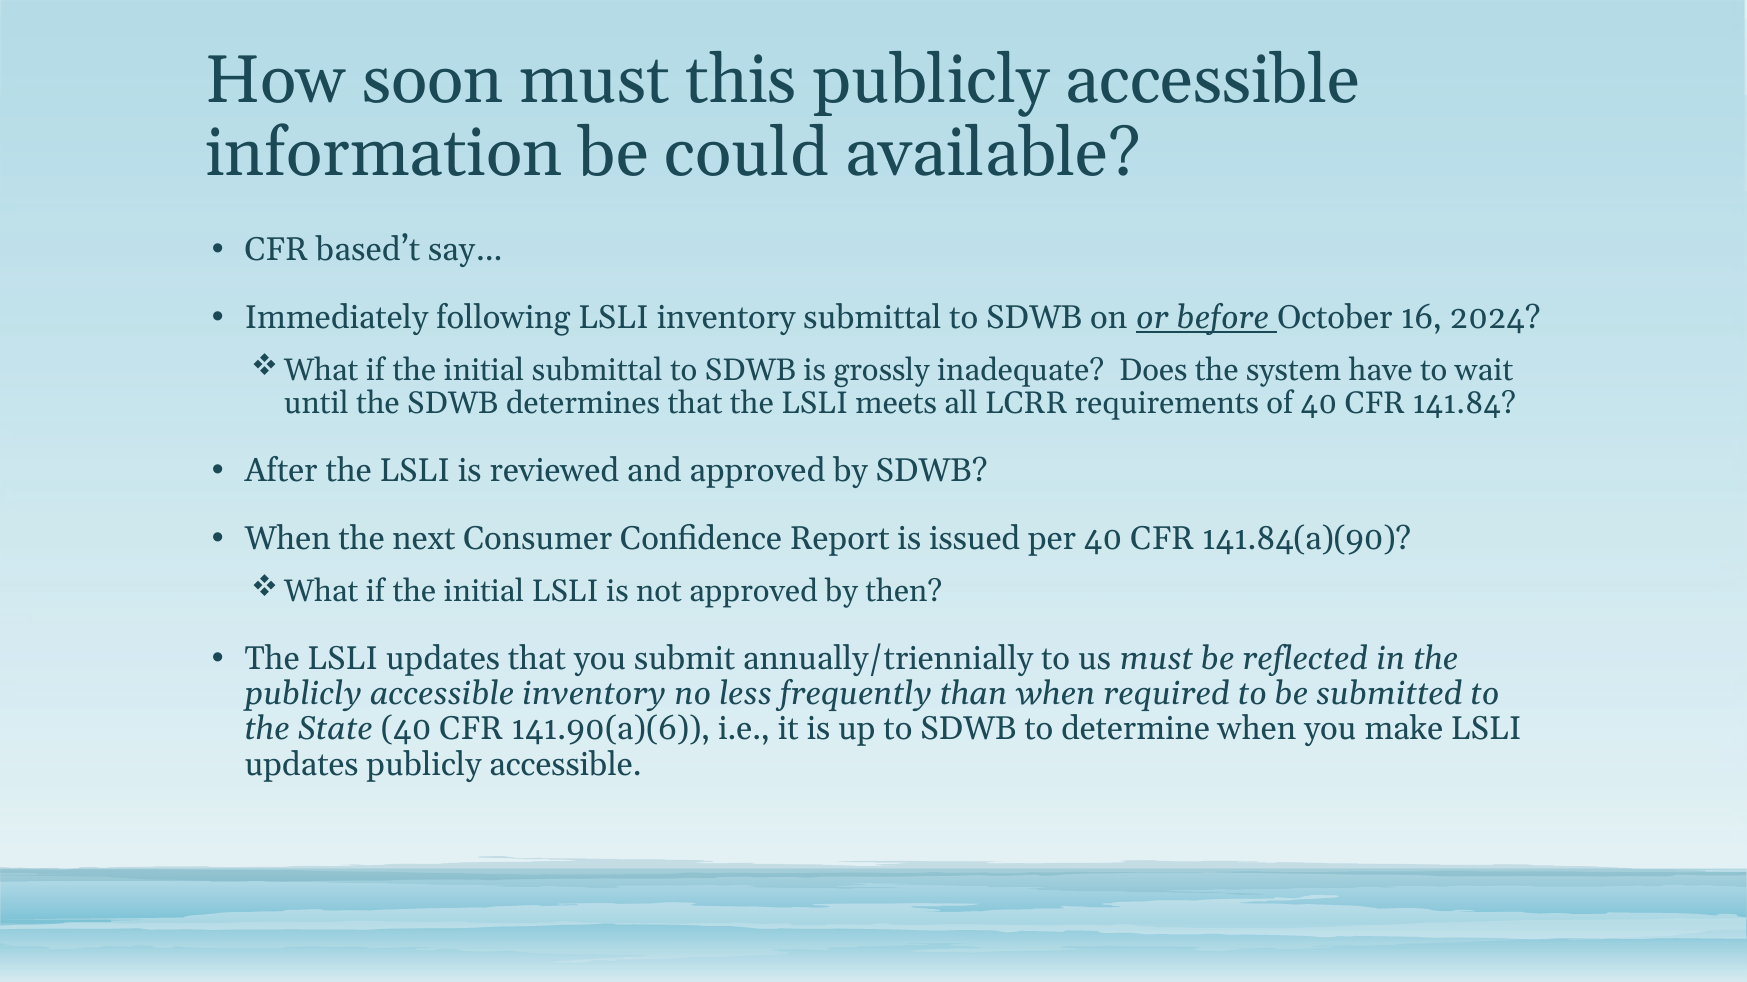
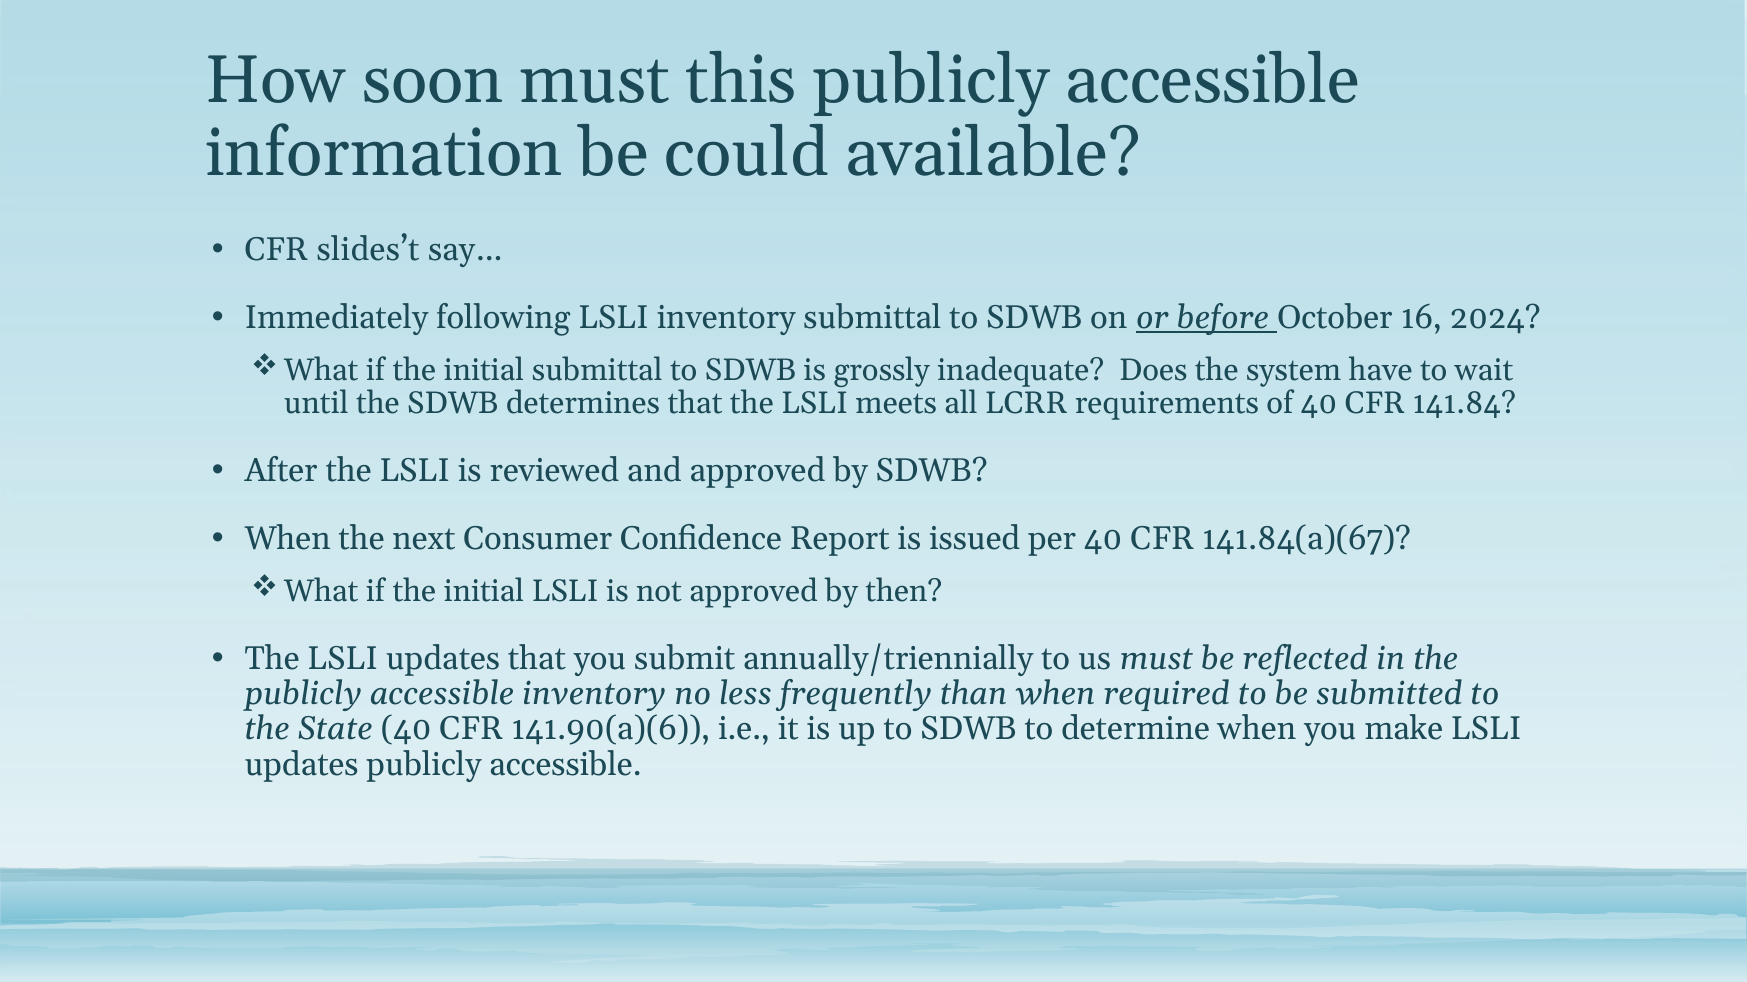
based’t: based’t -> slides’t (368, 249)
141.84(a)(90: 141.84(a)(90 -> 141.84(a)(67 (1306, 539)
